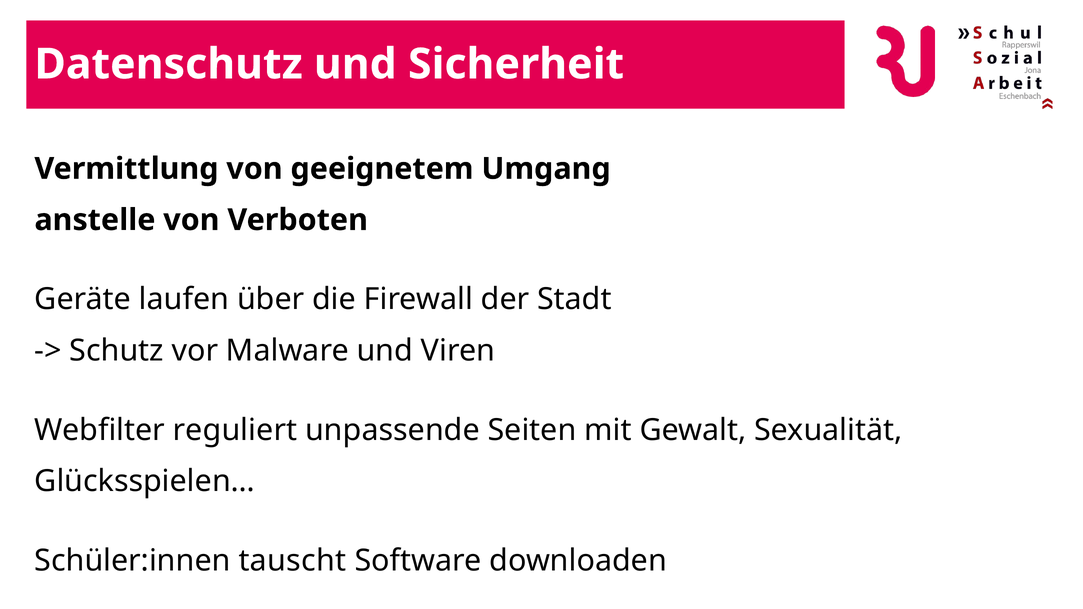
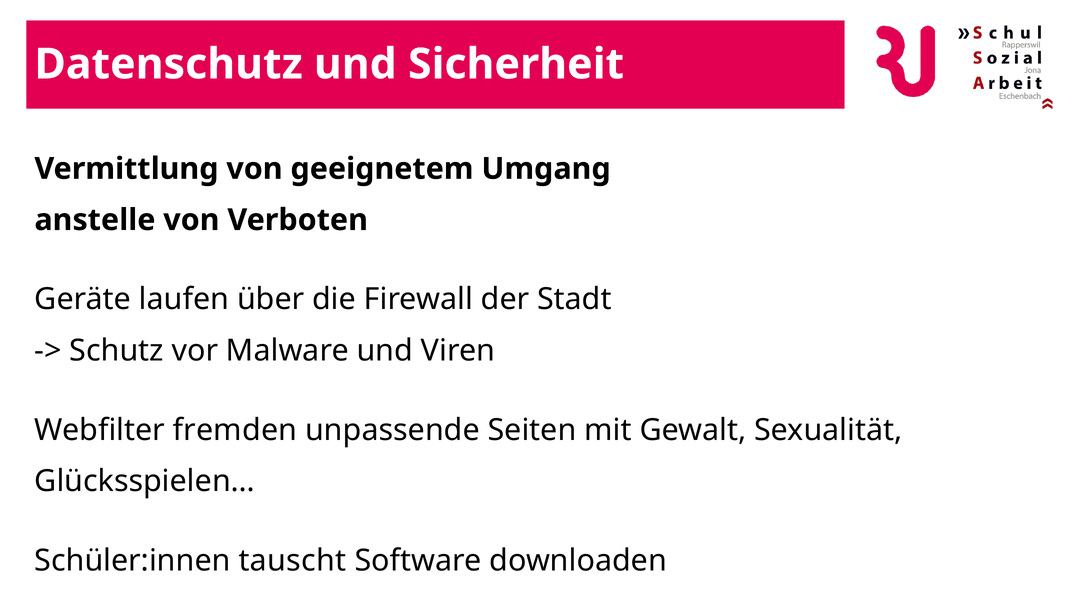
reguliert: reguliert -> fremden (235, 430)
